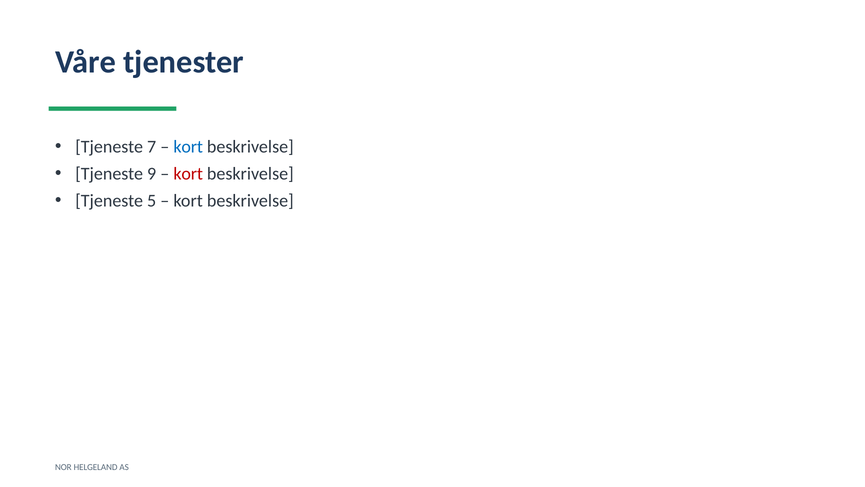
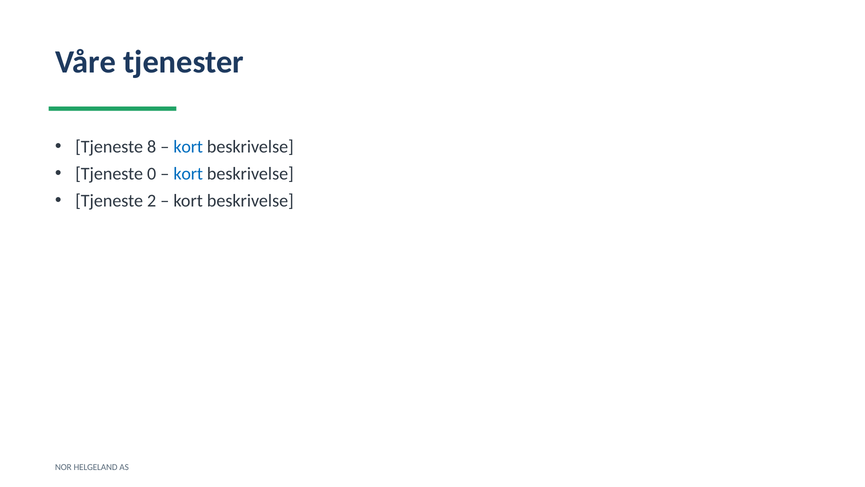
7: 7 -> 8 (152, 147)
9: 9 -> 0 (152, 174)
kort colour: red -> blue (188, 174)
5: 5 -> 2 (152, 201)
